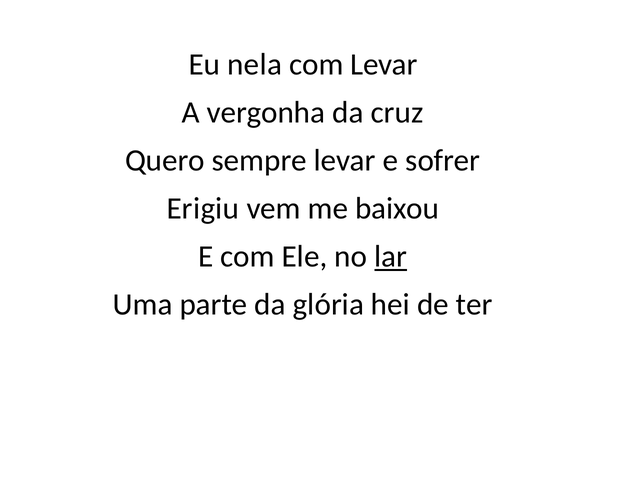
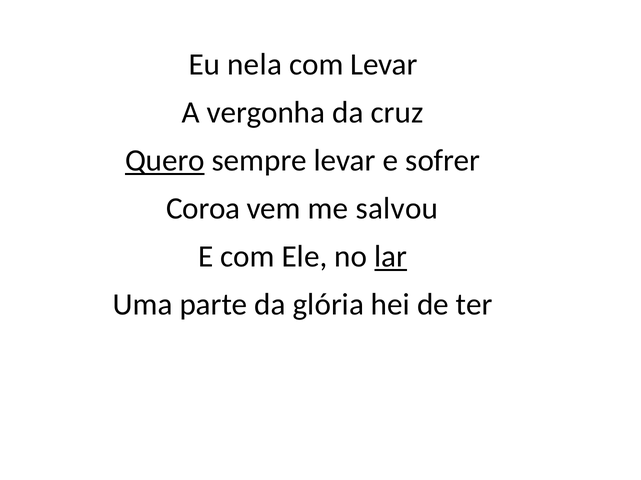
Quero underline: none -> present (165, 161)
Erigiu: Erigiu -> Coroa (203, 209)
baixou: baixou -> salvou (397, 209)
